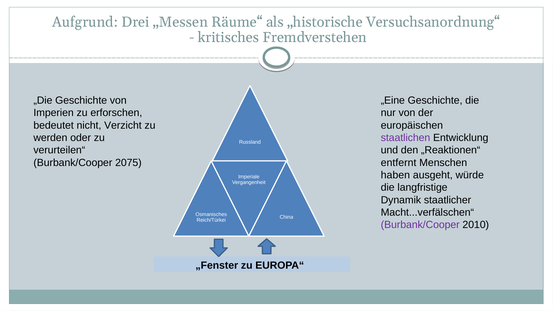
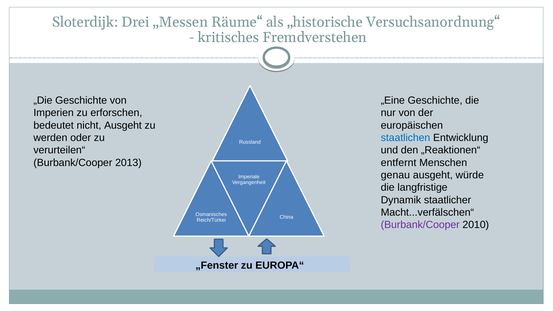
Aufgrund: Aufgrund -> Sloterdijk (85, 22)
nicht Verzicht: Verzicht -> Ausgeht (123, 125)
staatlichen colour: purple -> blue (406, 138)
2075: 2075 -> 2013 (128, 163)
haben: haben -> genau (395, 175)
